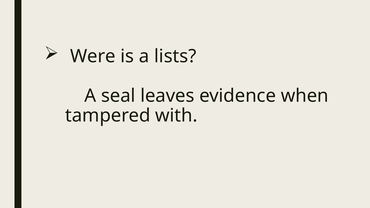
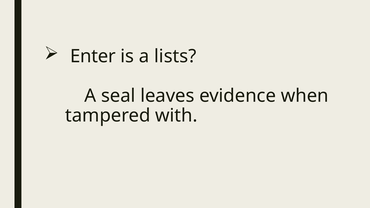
Were: Were -> Enter (93, 56)
